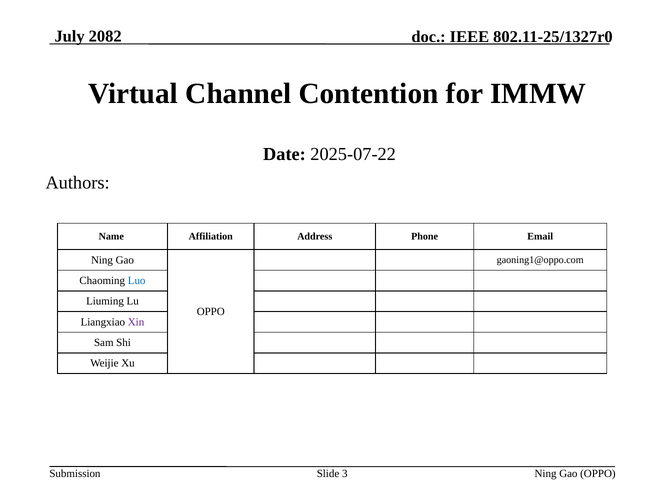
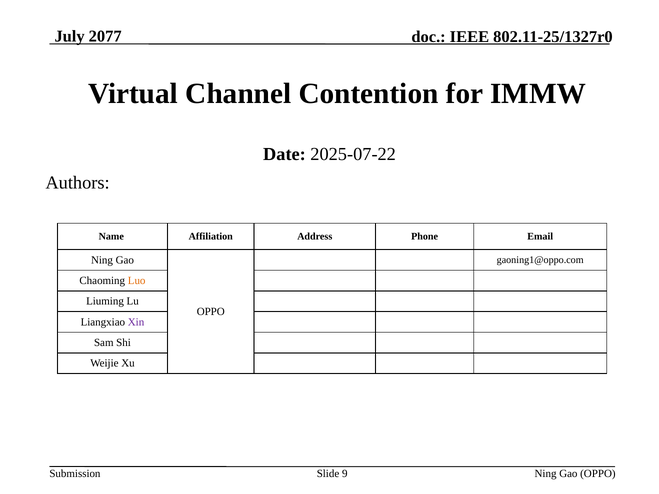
2082: 2082 -> 2077 (105, 36)
Luo colour: blue -> orange (137, 281)
3: 3 -> 9 (345, 474)
